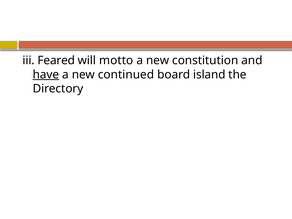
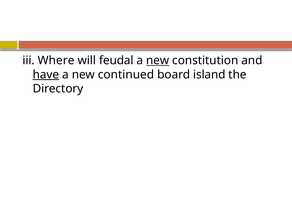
Feared: Feared -> Where (56, 60)
motto: motto -> feudal (116, 60)
new underline: none -> present (158, 60)
